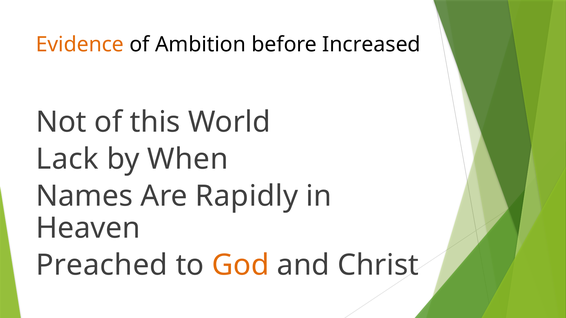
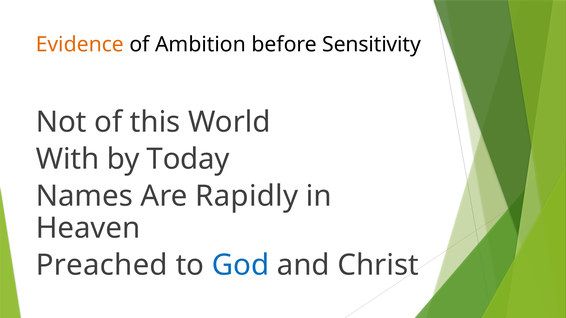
Increased: Increased -> Sensitivity (372, 45)
Lack: Lack -> With (68, 159)
When: When -> Today (188, 159)
God colour: orange -> blue (241, 265)
